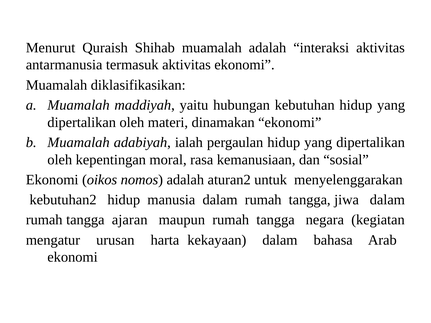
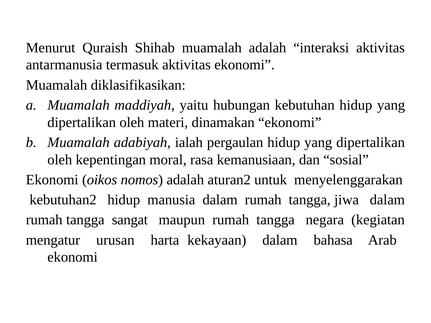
ajaran: ajaran -> sangat (130, 220)
